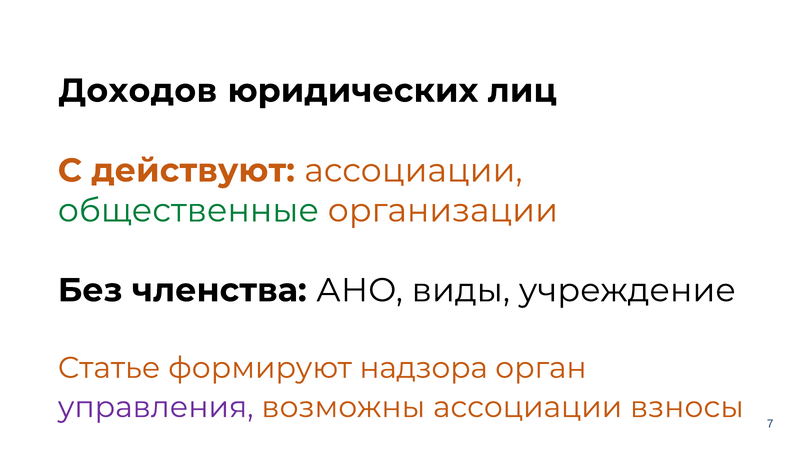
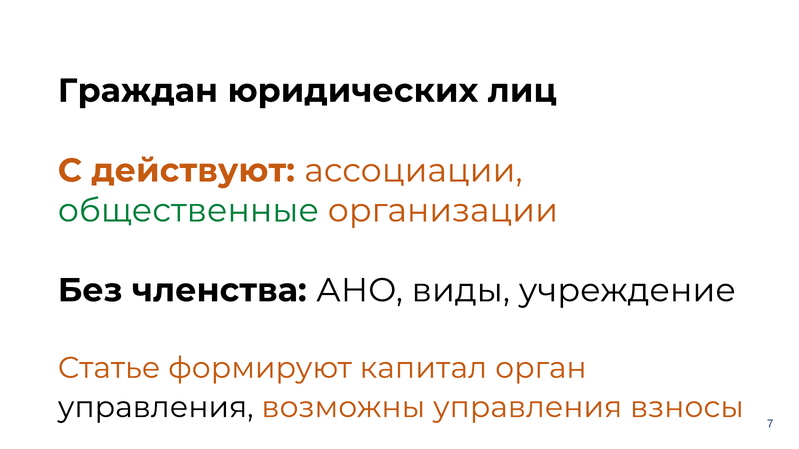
Доходов: Доходов -> Граждан (138, 91)
надзора: надзора -> капитал (423, 368)
управления colour: purple -> black (156, 408)
возможны ассоциации: ассоциации -> управления (528, 408)
